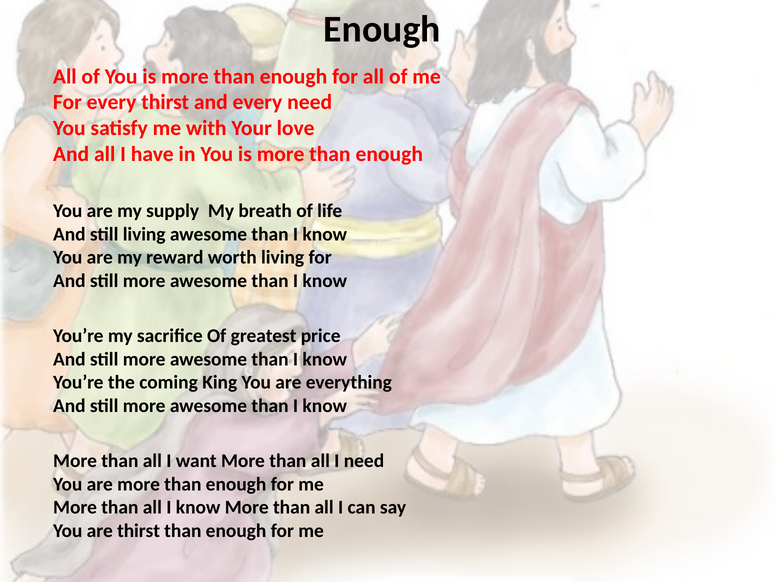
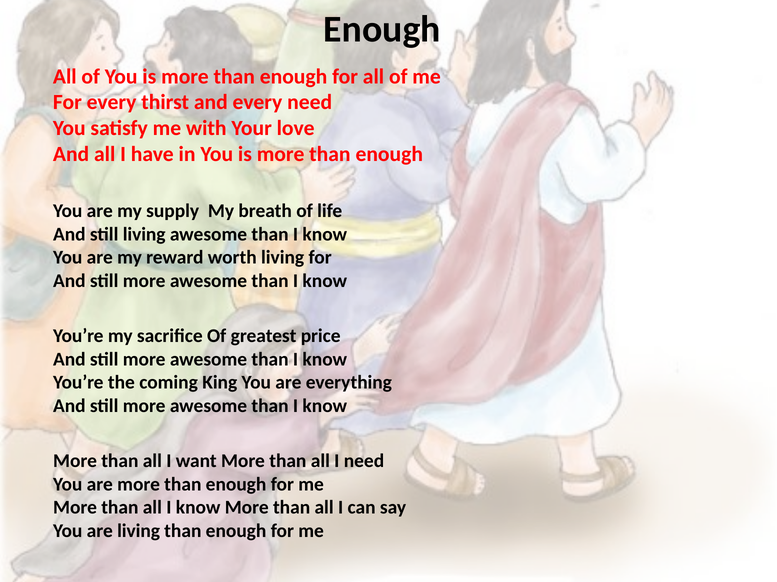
are thirst: thirst -> living (139, 531)
